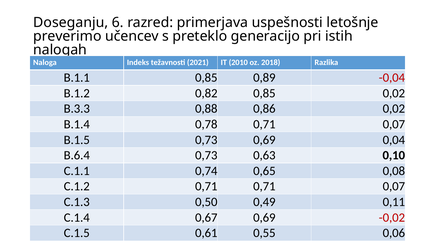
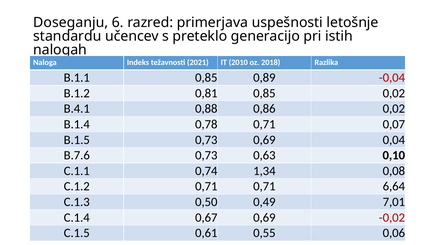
preverimo: preverimo -> standardu (67, 36)
0,82: 0,82 -> 0,81 (206, 93)
B.3.3: B.3.3 -> B.4.1 (77, 109)
B.6.4: B.6.4 -> B.7.6 (77, 155)
0,65: 0,65 -> 1,34 (264, 171)
0,71 0,71 0,07: 0,07 -> 6,64 (394, 186)
0,11: 0,11 -> 7,01 (394, 202)
